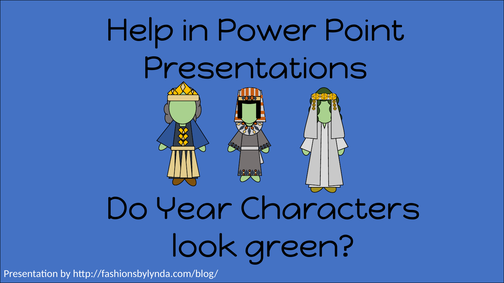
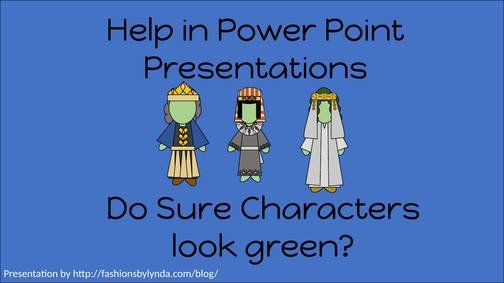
Year: Year -> Sure (194, 209)
